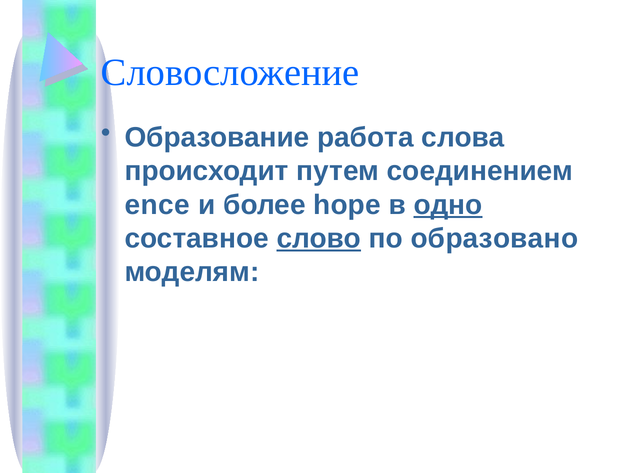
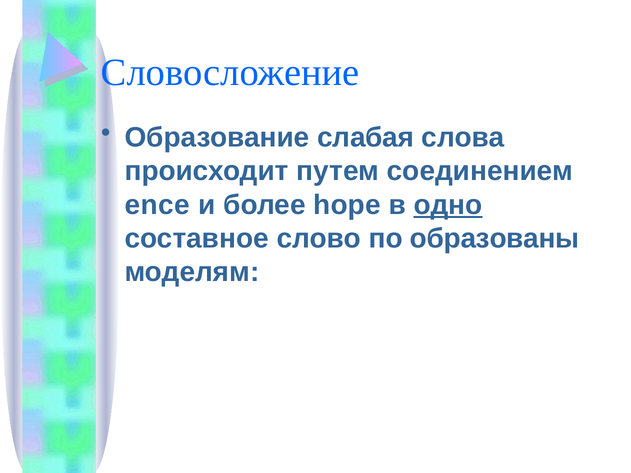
работа: работа -> слабая (366, 138)
слово underline: present -> none (319, 239)
образовано: образовано -> образованы (495, 239)
